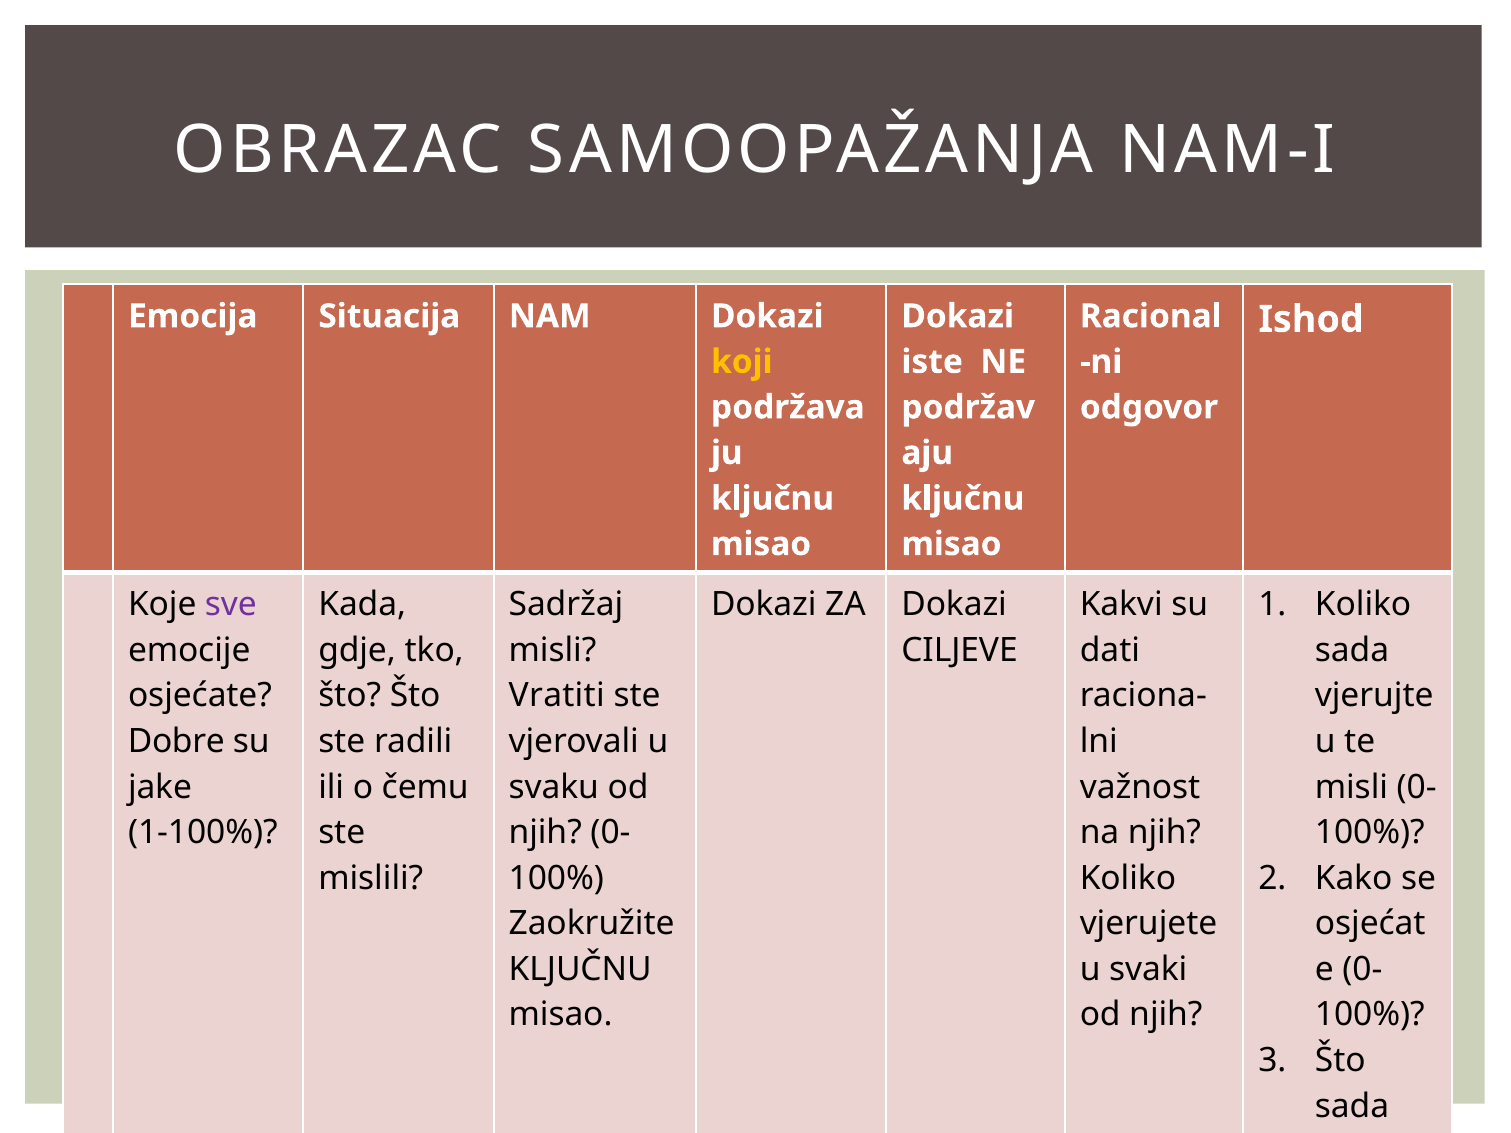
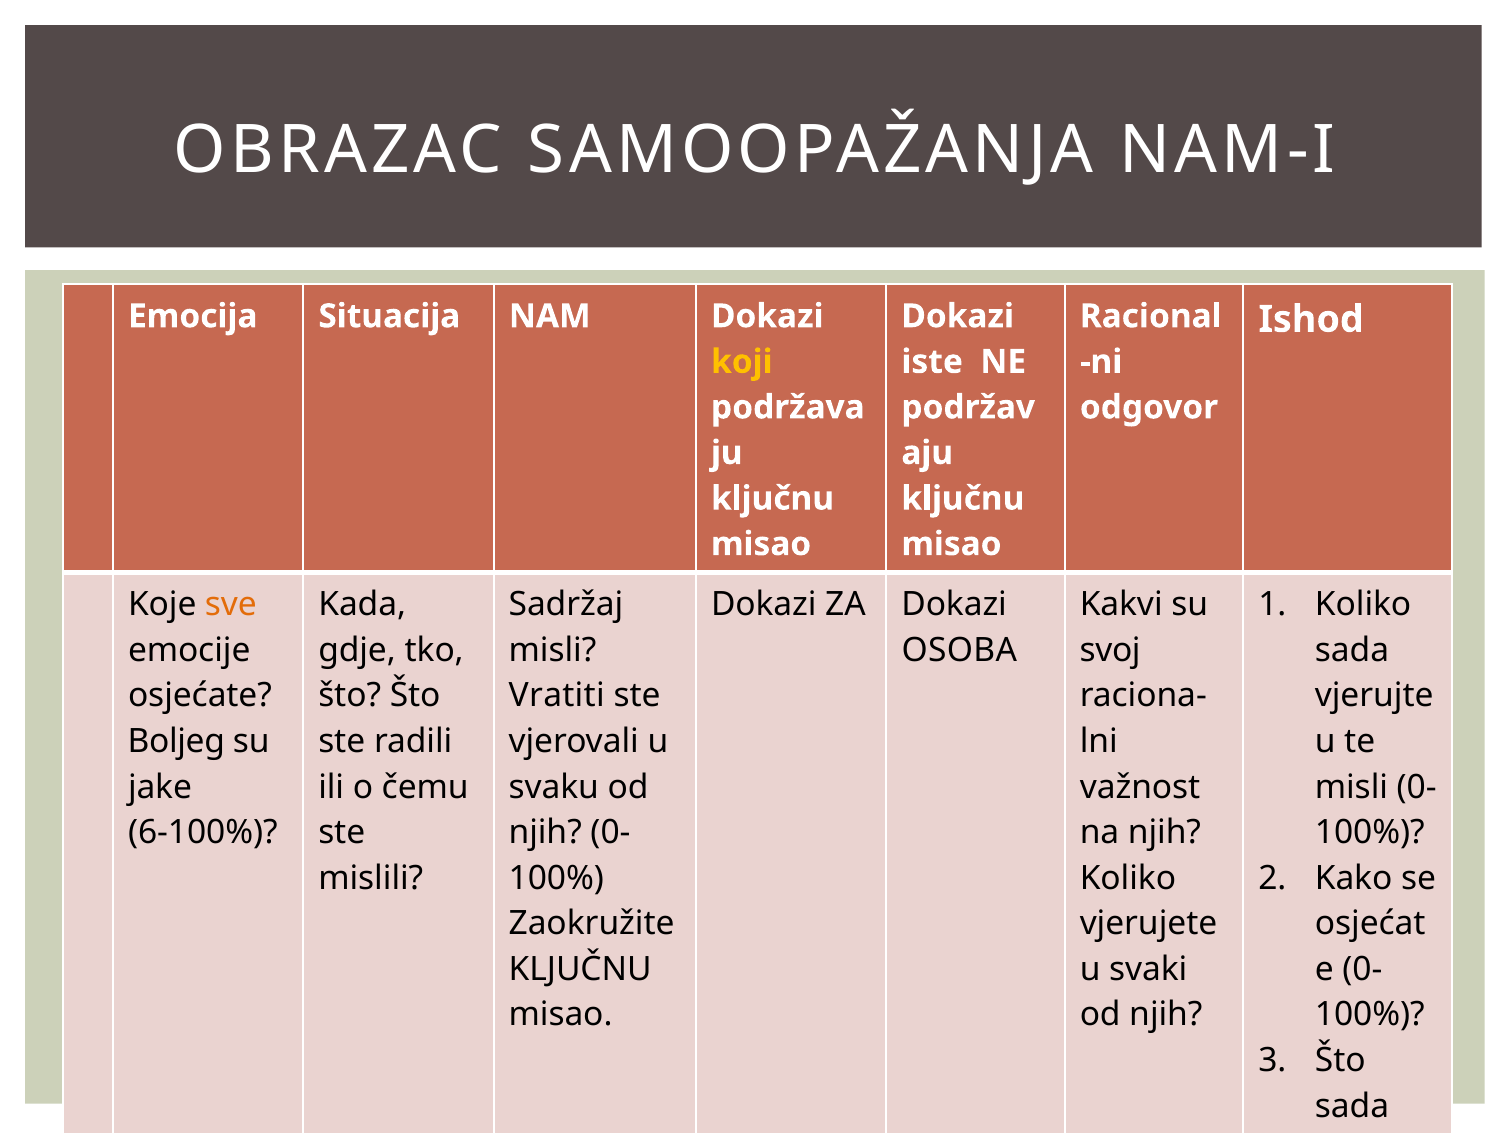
sve colour: purple -> orange (231, 605)
CILJEVE: CILJEVE -> OSOBA (959, 650)
dati: dati -> svoj (1110, 650)
Dobre: Dobre -> Boljeg (176, 742)
1-100%: 1-100% -> 6-100% (203, 833)
